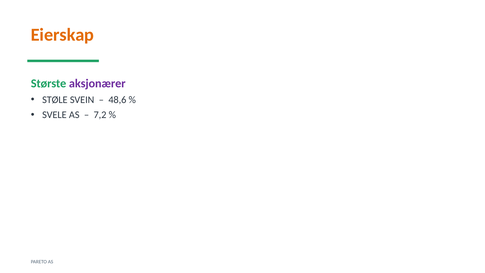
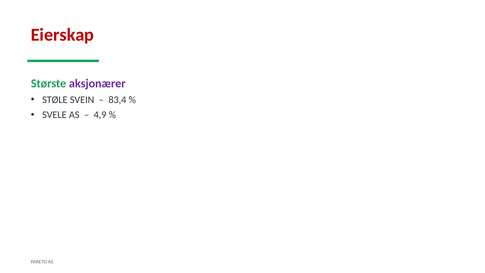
Eierskap colour: orange -> red (62, 35)
48,6: 48,6 -> 83,4 (117, 100)
7,2: 7,2 -> 4,9 (100, 115)
